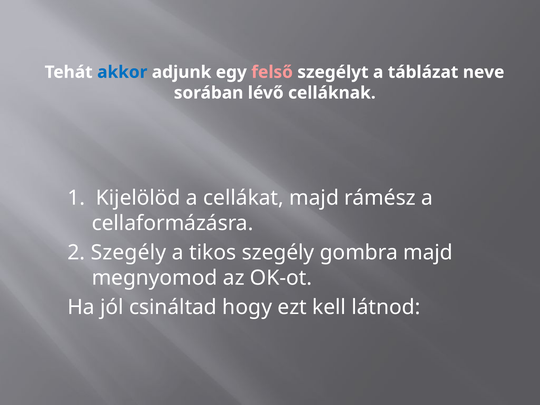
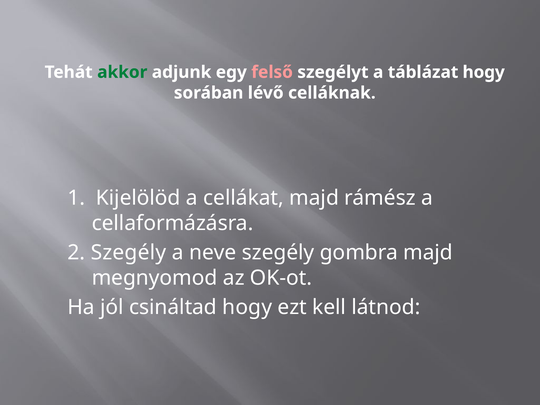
akkor colour: blue -> green (122, 72)
táblázat neve: neve -> hogy (484, 72)
tikos: tikos -> neve (213, 253)
